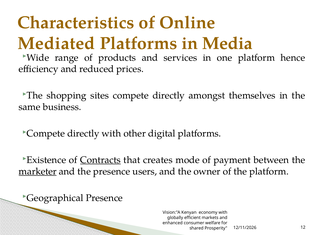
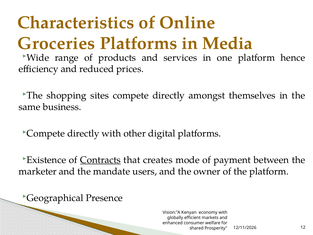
Mediated: Mediated -> Groceries (56, 43)
marketer underline: present -> none (38, 171)
the presence: presence -> mandate (112, 171)
